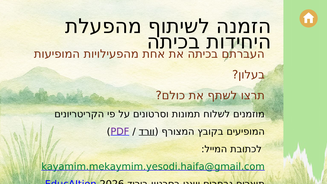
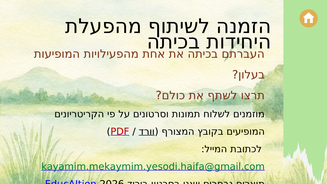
PDF colour: purple -> red (120, 132)
